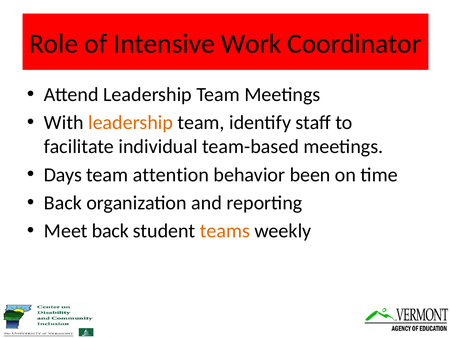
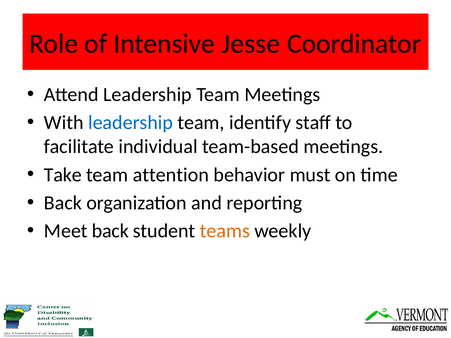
Work: Work -> Jesse (251, 44)
leadership colour: orange -> blue (131, 123)
Days: Days -> Take (63, 175)
been: been -> must (310, 175)
